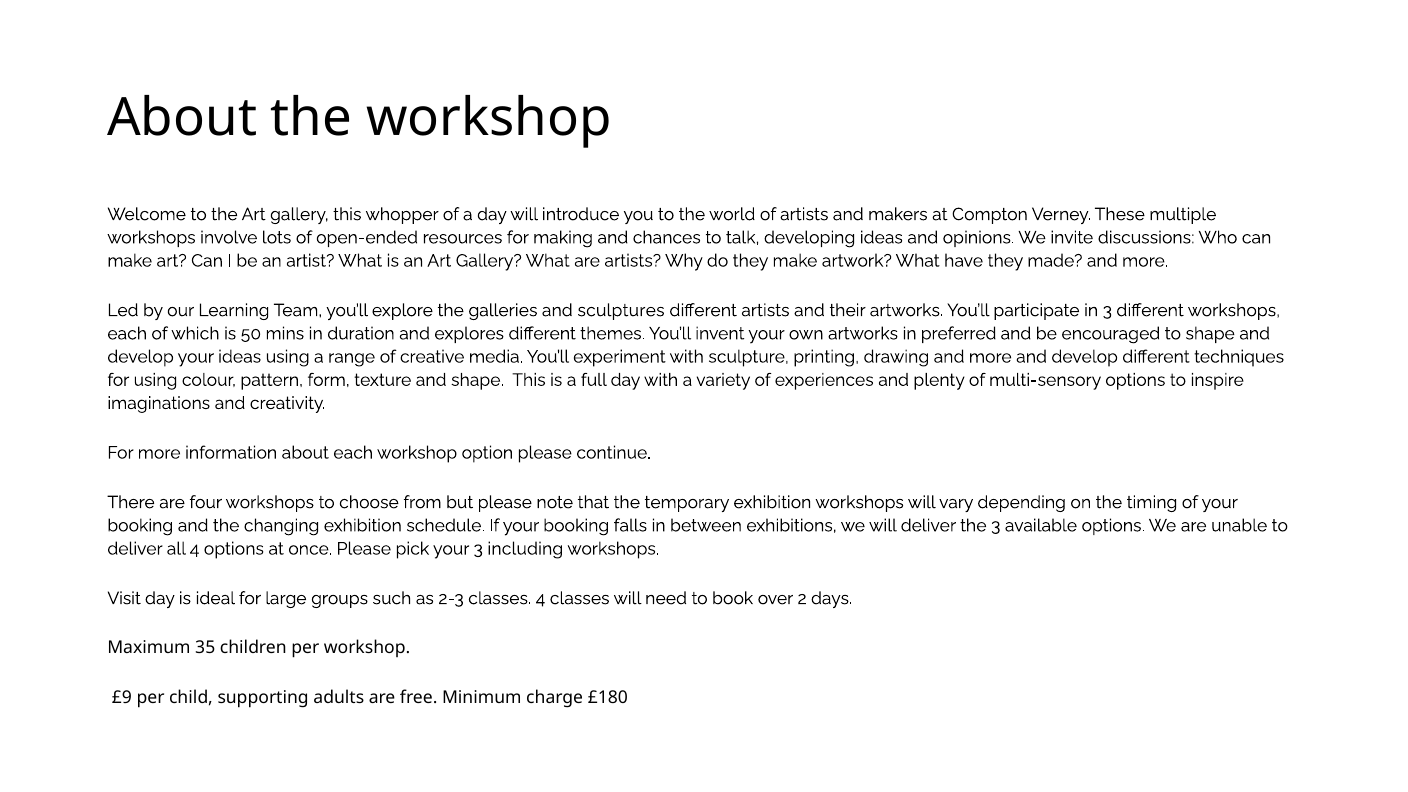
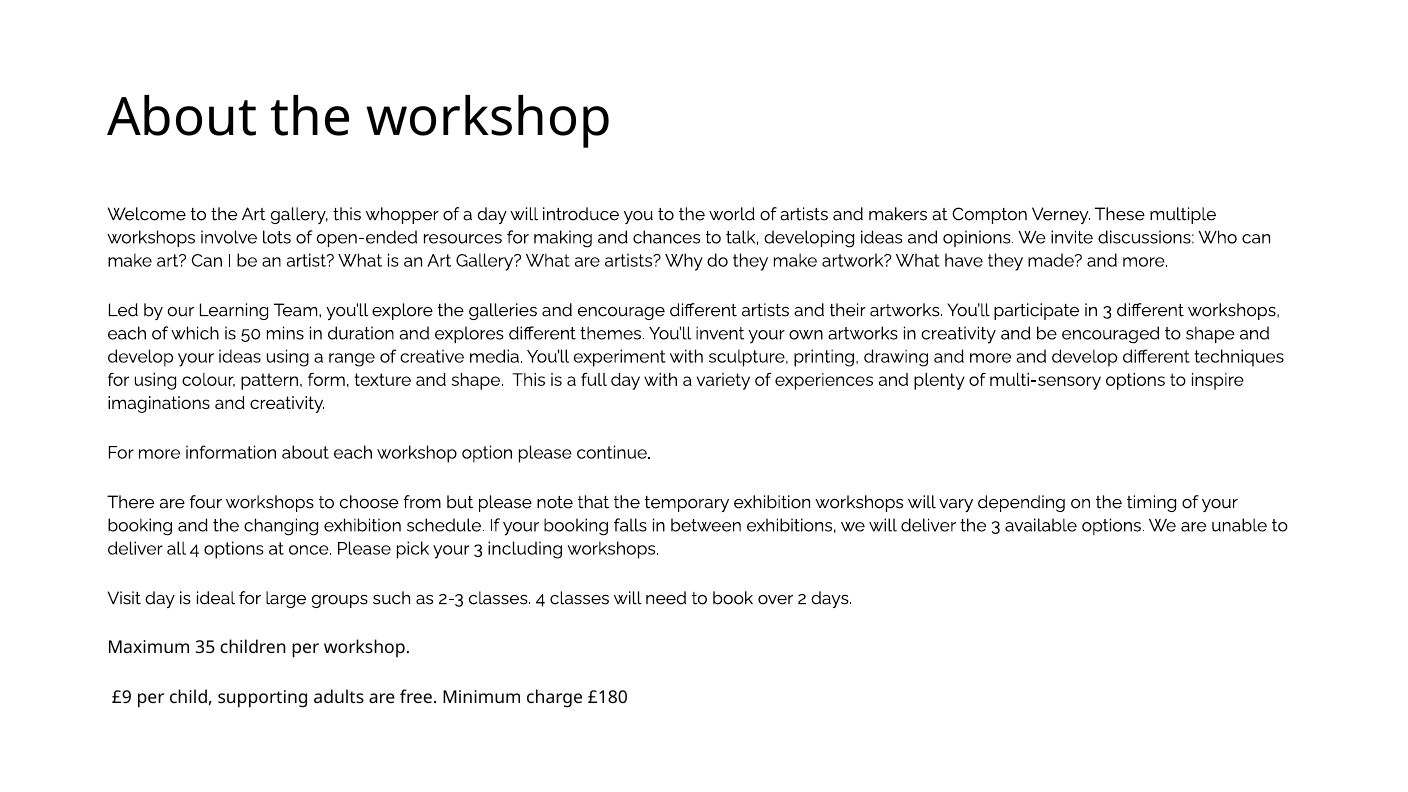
sculptures: sculptures -> encourage (621, 310)
in preferred: preferred -> creativity (958, 334)
